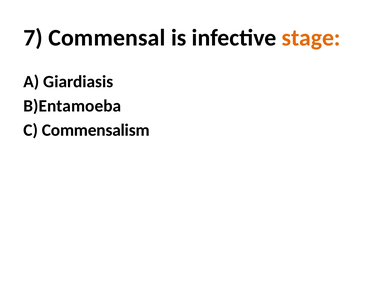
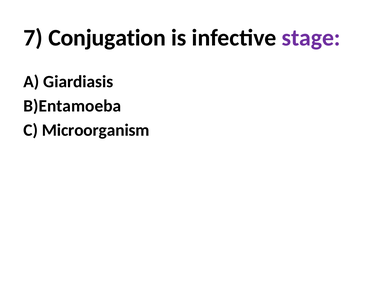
Commensal: Commensal -> Conjugation (107, 38)
stage colour: orange -> purple (311, 38)
Commensalism: Commensalism -> Microorganism (96, 130)
